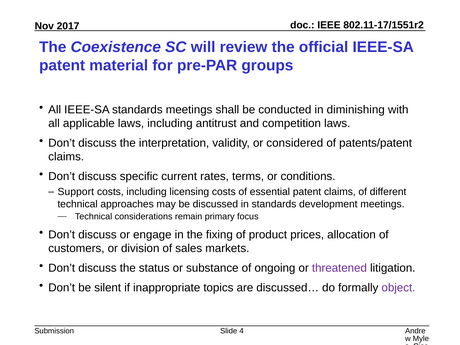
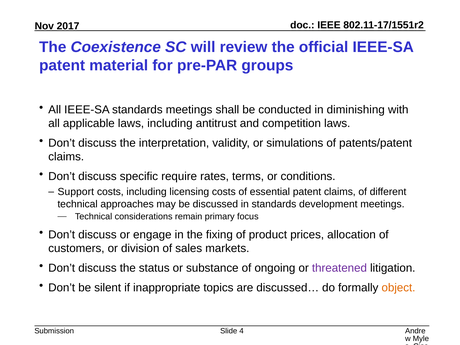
considered: considered -> simulations (295, 143)
current: current -> require (179, 176)
object colour: purple -> orange (398, 288)
